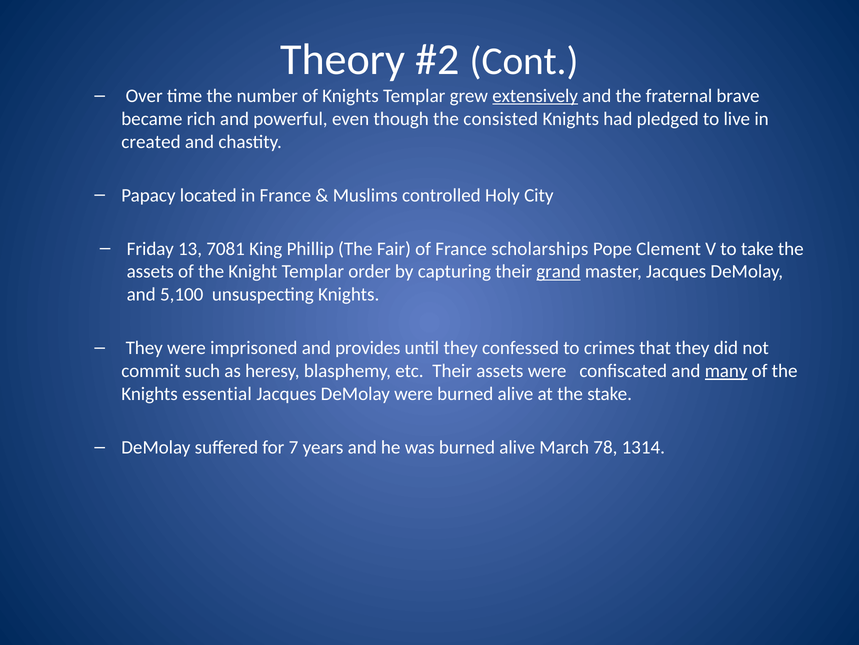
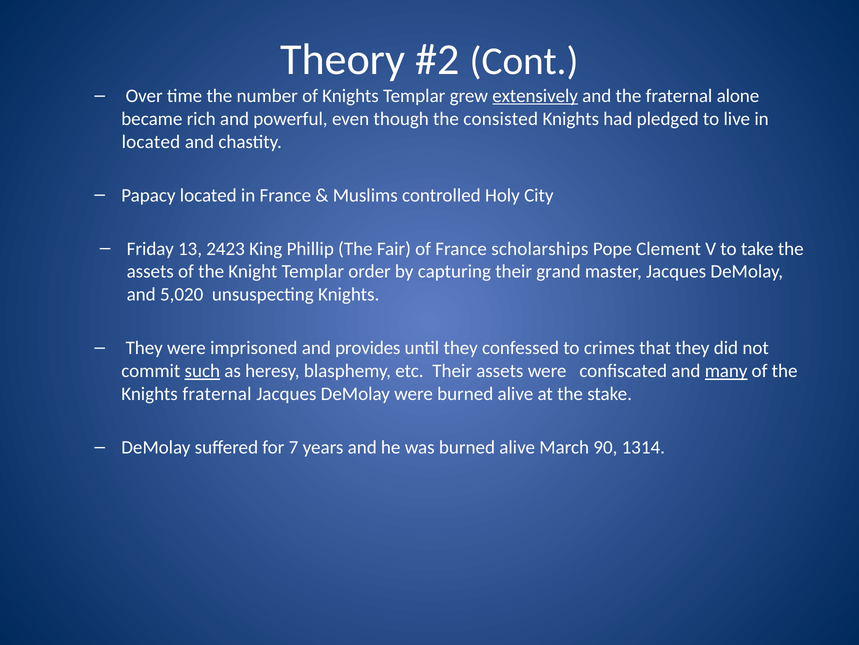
brave: brave -> alone (738, 96)
created: created -> located (151, 142)
7081: 7081 -> 2423 (226, 248)
grand underline: present -> none (559, 271)
5,100: 5,100 -> 5,020 (182, 294)
such underline: none -> present (202, 371)
Knights essential: essential -> fraternal (217, 393)
78: 78 -> 90 (605, 447)
